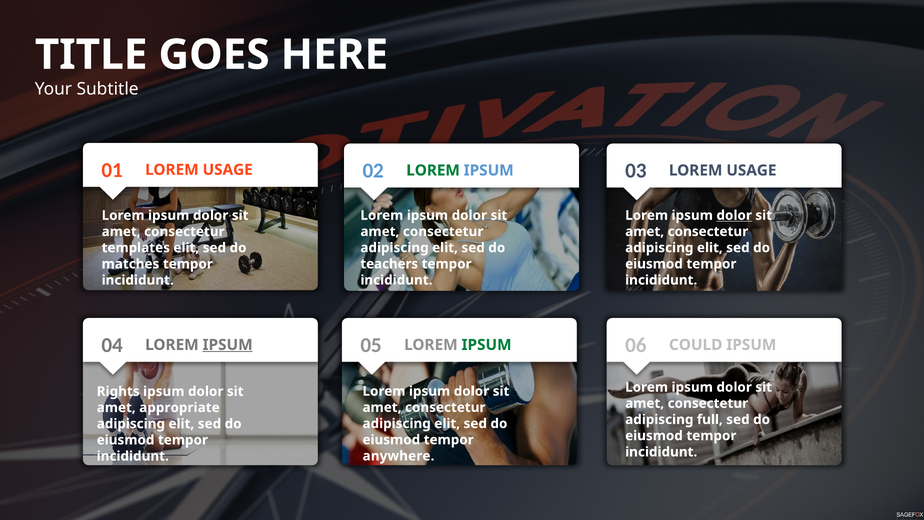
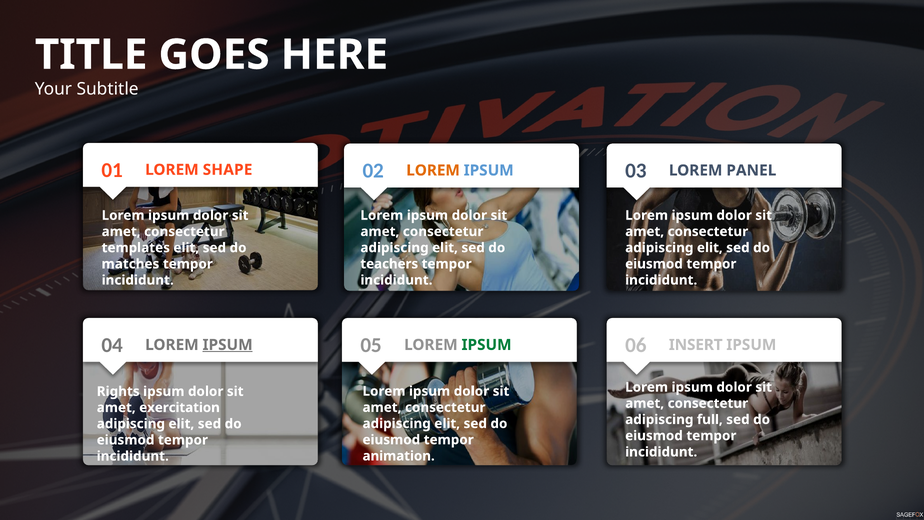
01 LOREM USAGE: USAGE -> SHAPE (228, 170)
LOREM colour: green -> orange (433, 170)
03 LOREM USAGE: USAGE -> PANEL (751, 170)
dolor underline: present -> none (734, 215)
COULD: COULD -> INSERT (696, 345)
appropriate: appropriate -> exercitation (180, 407)
anywhere: anywhere -> animation (399, 456)
